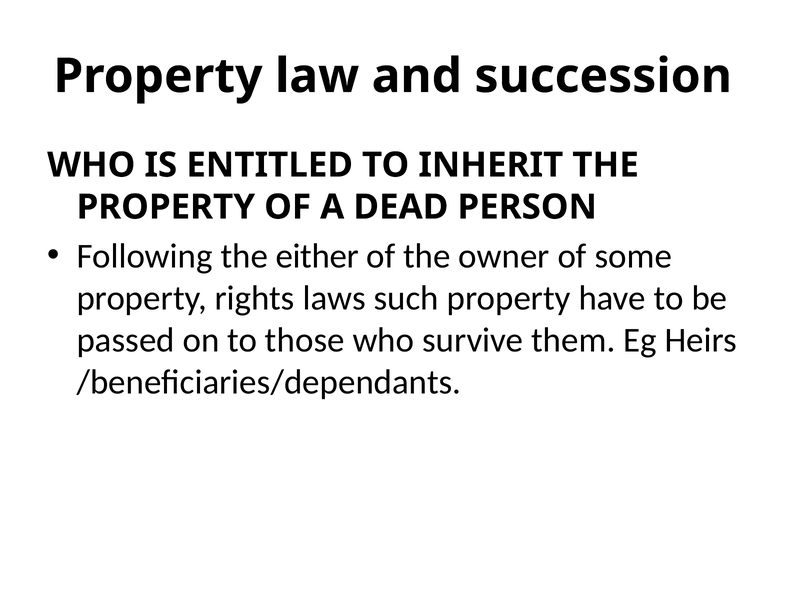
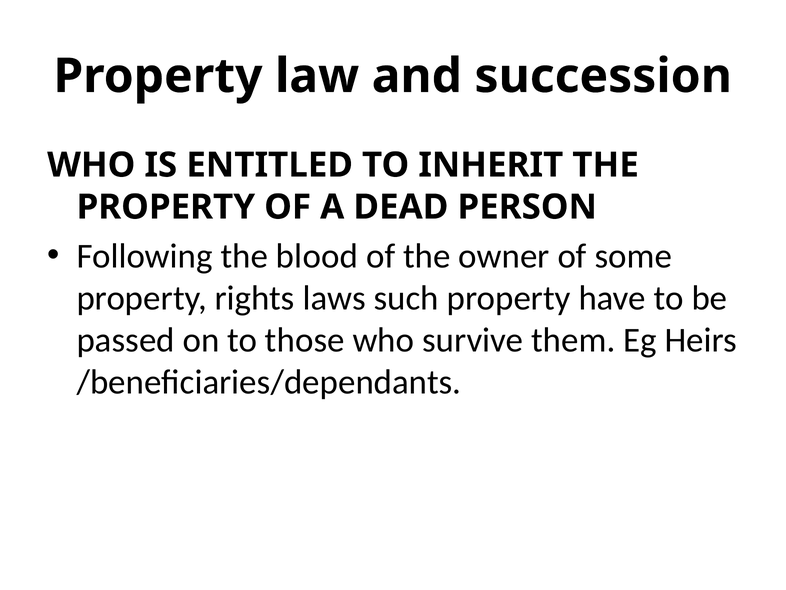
either: either -> blood (317, 256)
